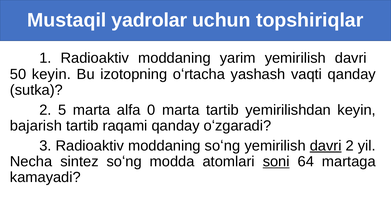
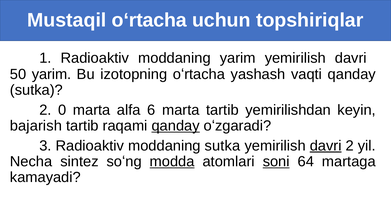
Mustaqil yadrolar: yadrolar -> oʻrtacha (149, 20)
50 keyin: keyin -> yarim (52, 74)
5: 5 -> 0 (62, 110)
0: 0 -> 6 (151, 110)
qanday underline: none -> present (176, 126)
moddaning soʻng: soʻng -> sutka (223, 146)
modda underline: none -> present (172, 161)
